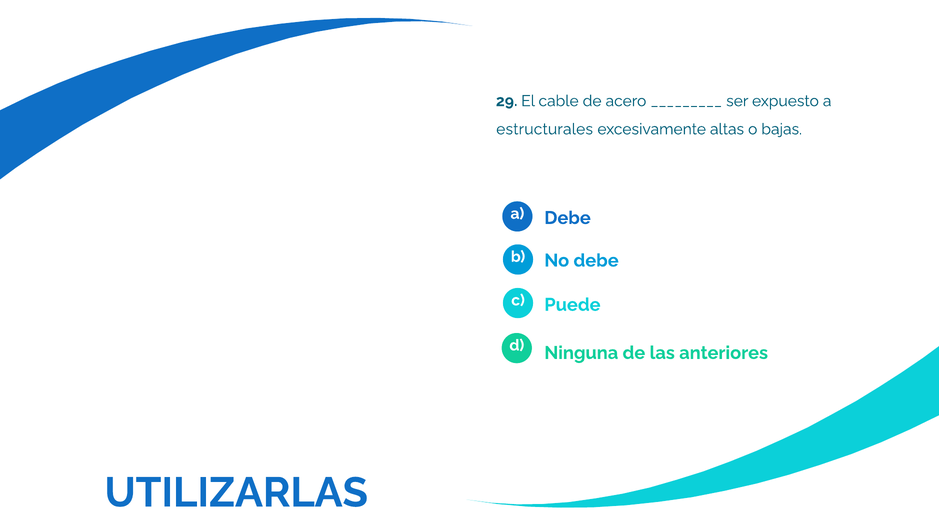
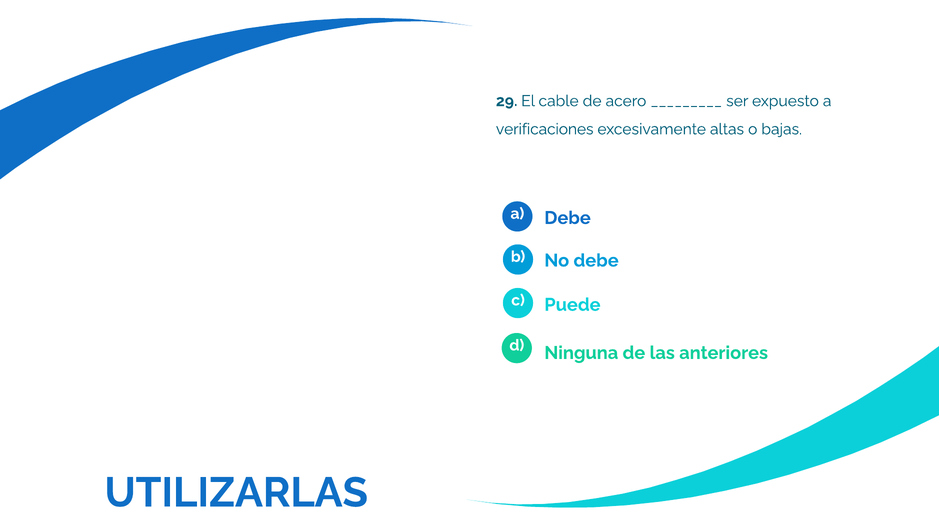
estructurales: estructurales -> verificaciones (545, 129)
